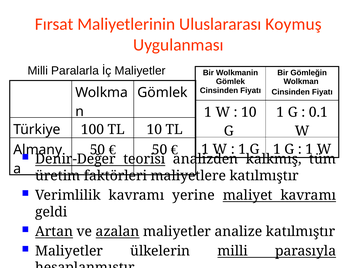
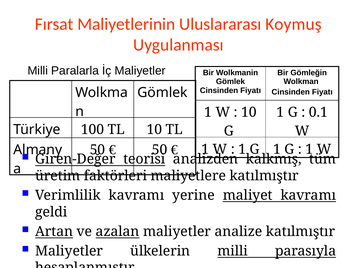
Denir-Değer: Denir-Değer -> Giren-Değer (75, 159)
